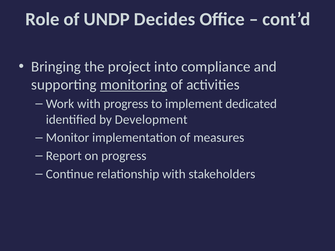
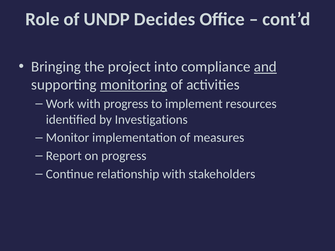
and underline: none -> present (265, 67)
dedicated: dedicated -> resources (251, 104)
Development: Development -> Investigations (151, 120)
